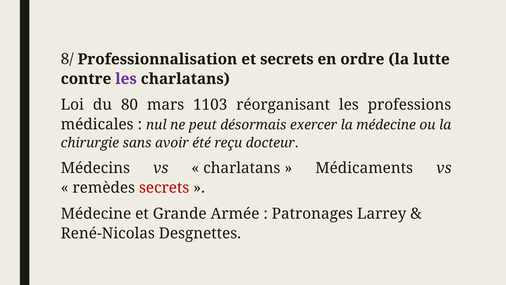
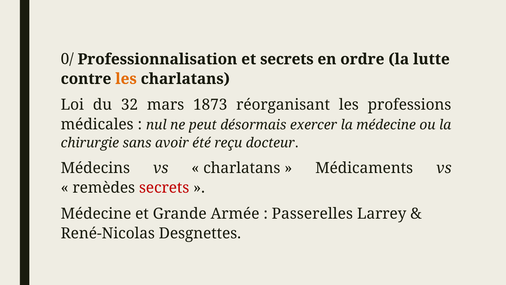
8/: 8/ -> 0/ (67, 59)
les colour: purple -> orange (126, 79)
80: 80 -> 32 (129, 105)
1103: 1103 -> 1873 (210, 105)
Patronages: Patronages -> Passerelles (312, 213)
